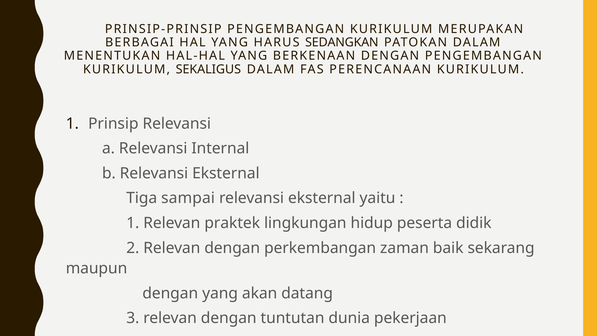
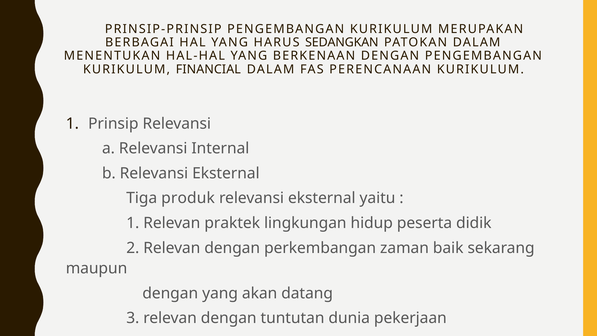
SEKALIGUS: SEKALIGUS -> FINANCIAL (208, 69)
sampai: sampai -> produk (188, 198)
